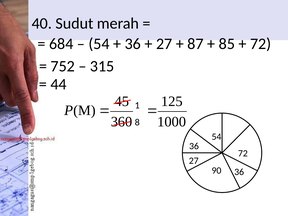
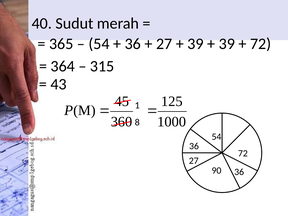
684: 684 -> 365 (61, 44)
87: 87 -> 39 (195, 44)
85: 85 -> 39 (227, 44)
752: 752 -> 364 (63, 66)
44: 44 -> 43 (59, 84)
